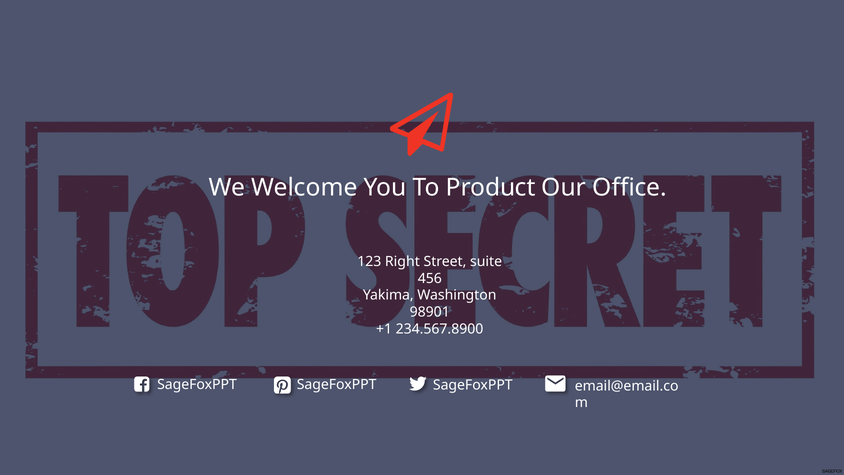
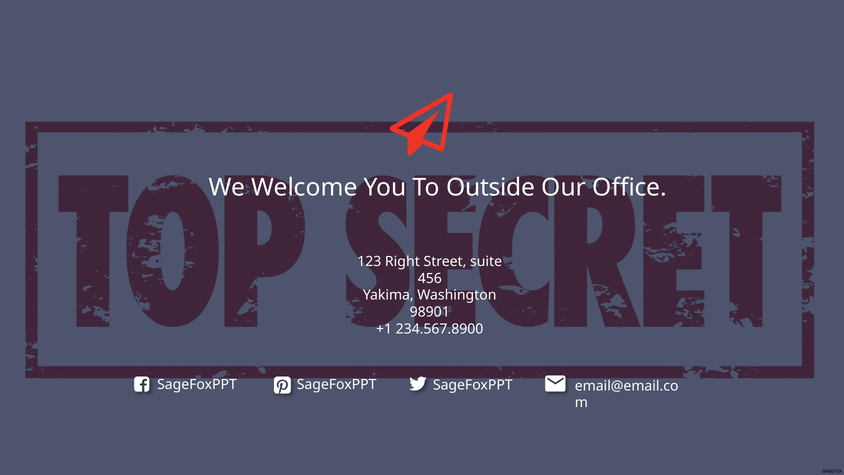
Product: Product -> Outside (491, 188)
